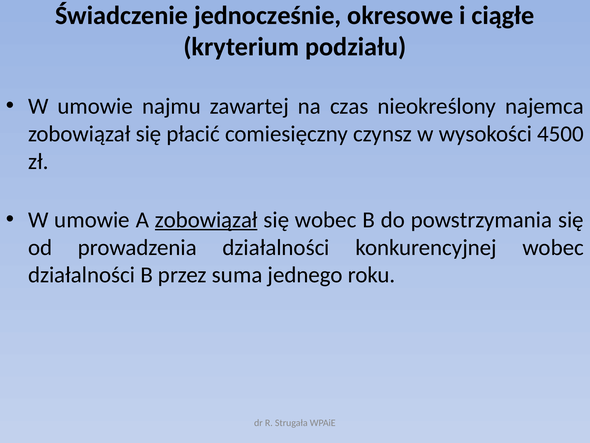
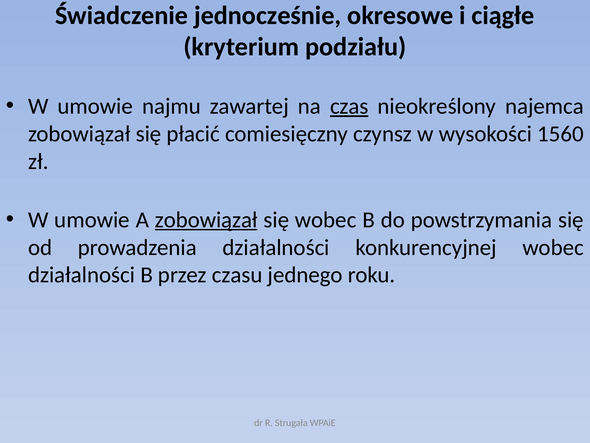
czas underline: none -> present (349, 106)
4500: 4500 -> 1560 (561, 134)
suma: suma -> czasu (237, 275)
